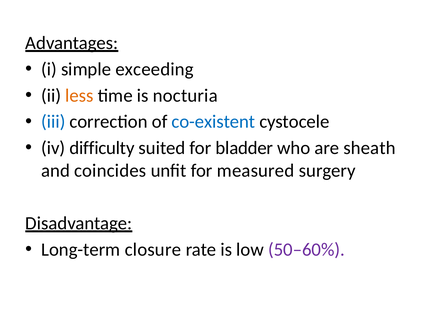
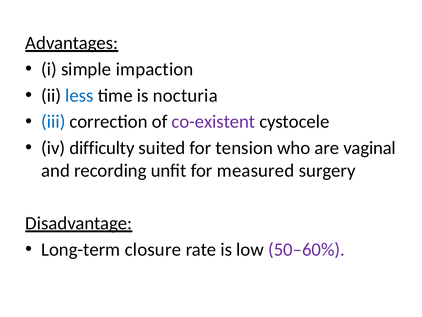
exceeding: exceeding -> impaction (155, 69)
less colour: orange -> blue (79, 95)
co-existent colour: blue -> purple (213, 122)
bladder: bladder -> tension (244, 148)
sheath: sheath -> vaginal (370, 148)
coincides: coincides -> recording (110, 170)
